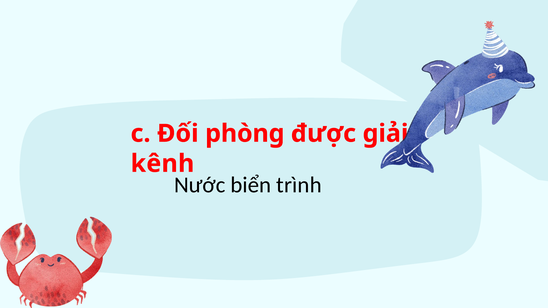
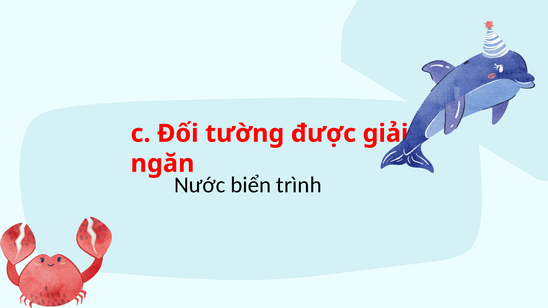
phòng: phòng -> tường (245, 134)
kênh: kênh -> ngăn (162, 164)
